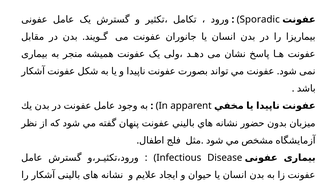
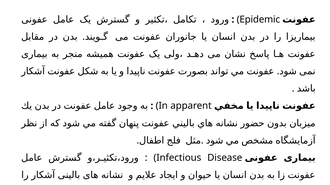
Sporadic: Sporadic -> Epidemic (260, 19)
